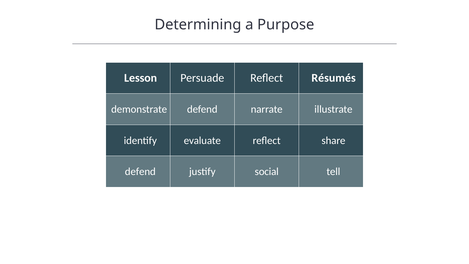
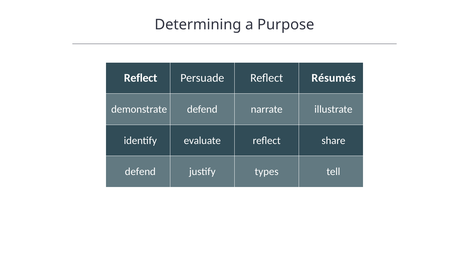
Lesson: Lesson -> Reflect (141, 78)
social: social -> types (267, 171)
